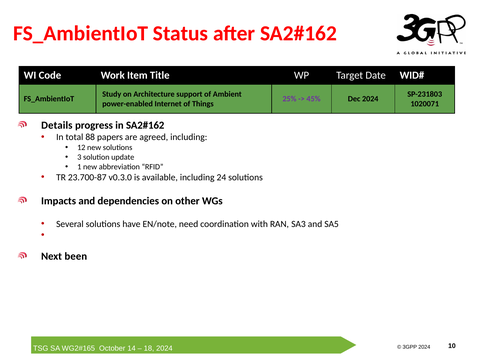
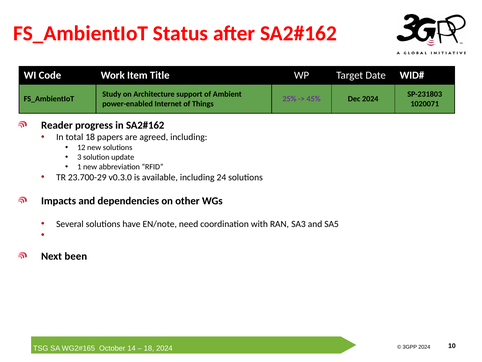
Details: Details -> Reader (57, 125)
total 88: 88 -> 18 (90, 137)
23.700-87: 23.700-87 -> 23.700-29 (87, 177)
